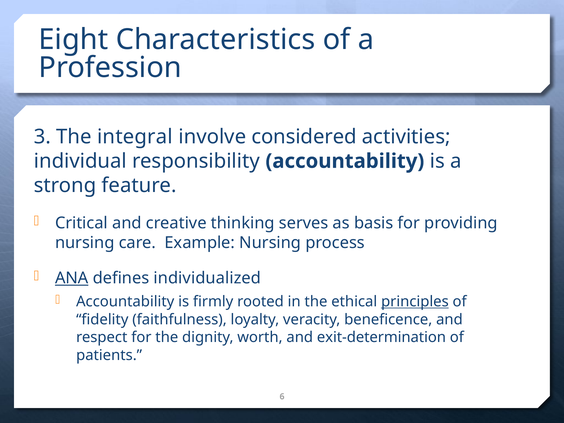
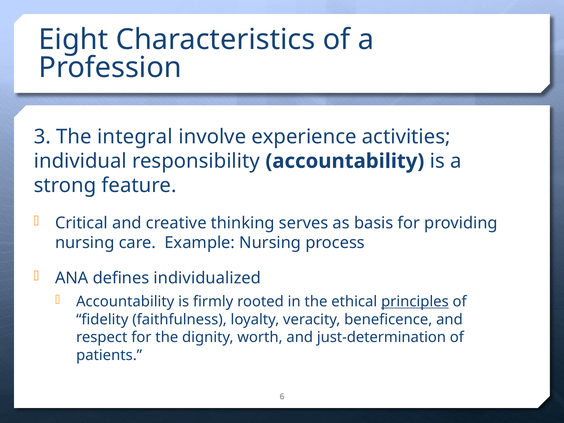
considered: considered -> experience (304, 137)
ANA underline: present -> none (72, 278)
exit-determination: exit-determination -> just-determination (381, 337)
